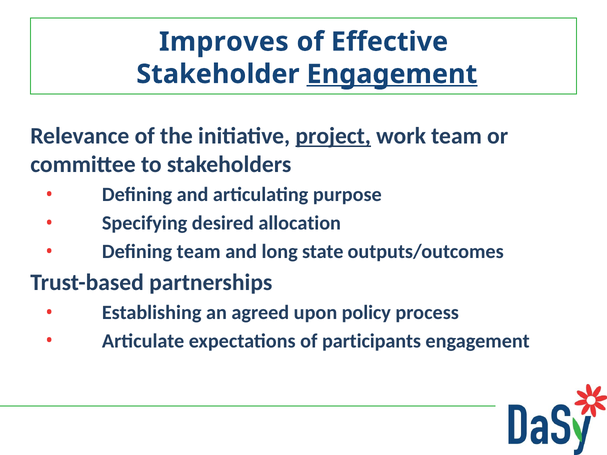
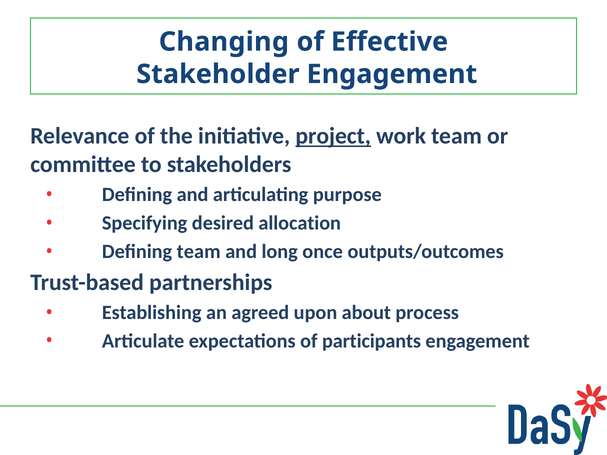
Improves: Improves -> Changing (224, 42)
Engagement underline: present -> none (392, 74)
state: state -> once (323, 252)
policy: policy -> about (366, 313)
